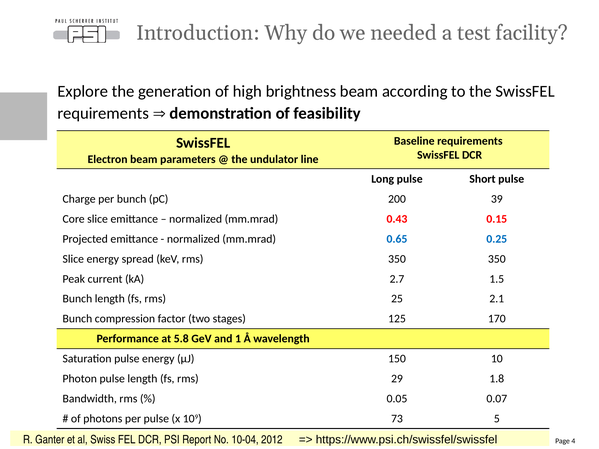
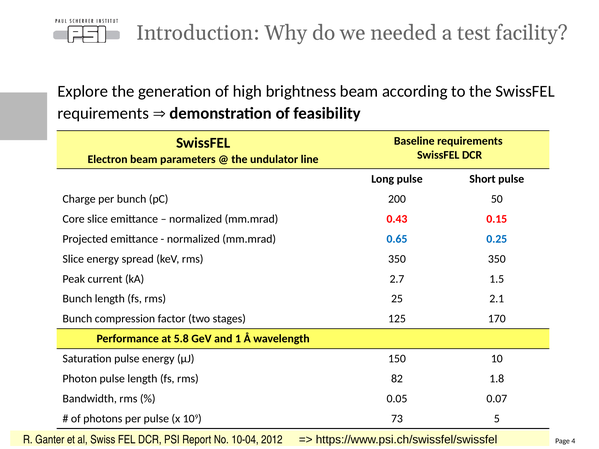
39: 39 -> 50 (497, 199)
29: 29 -> 82 (397, 379)
